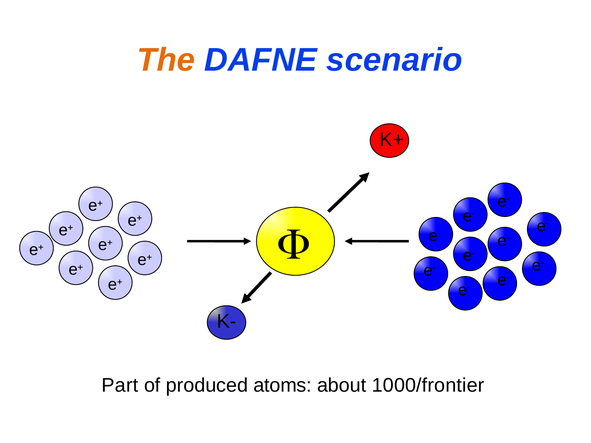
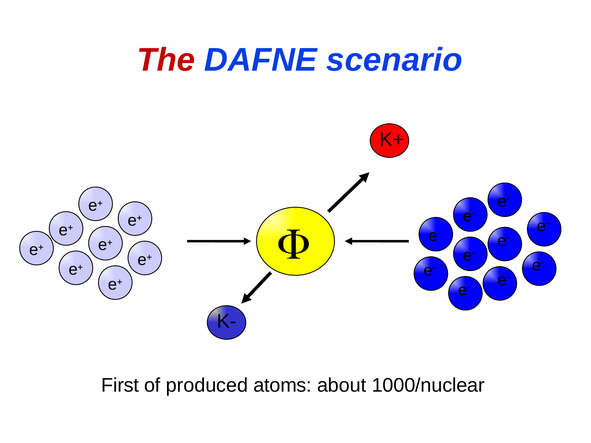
The colour: orange -> red (166, 60)
Part: Part -> First (120, 386)
1000/frontier: 1000/frontier -> 1000/nuclear (428, 386)
